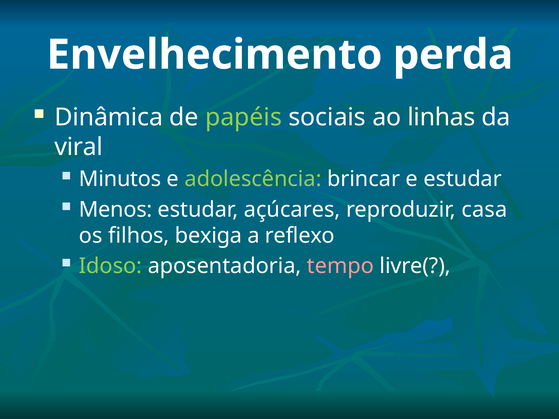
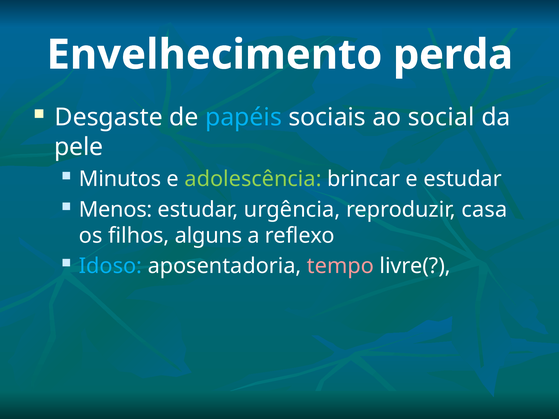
Dinâmica: Dinâmica -> Desgaste (109, 117)
papéis colour: light green -> light blue (243, 117)
linhas: linhas -> social (441, 117)
viral: viral -> pele (79, 147)
açúcares: açúcares -> urgência (292, 210)
bexiga: bexiga -> alguns (209, 236)
Idoso colour: light green -> light blue (111, 266)
